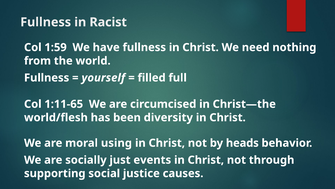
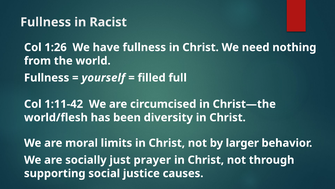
1:59: 1:59 -> 1:26 (56, 47)
1:11-65: 1:11-65 -> 1:11-42 (64, 104)
using: using -> limits (116, 143)
heads: heads -> larger (242, 143)
events: events -> prayer (152, 160)
